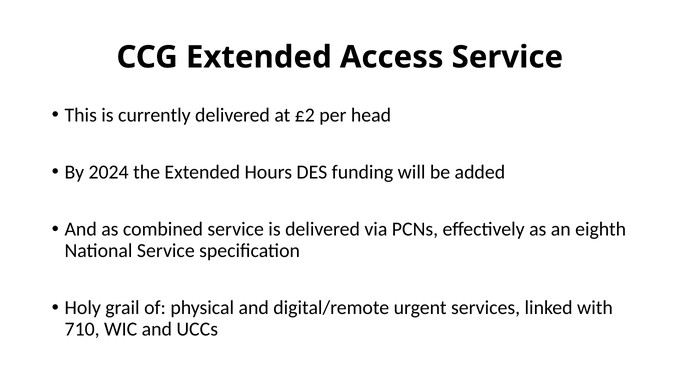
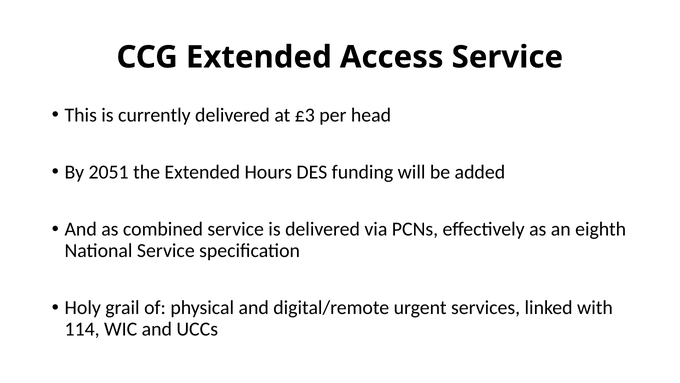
£2: £2 -> £3 (305, 115)
2024: 2024 -> 2051 (109, 172)
710: 710 -> 114 (82, 329)
